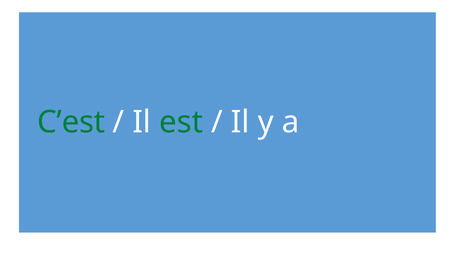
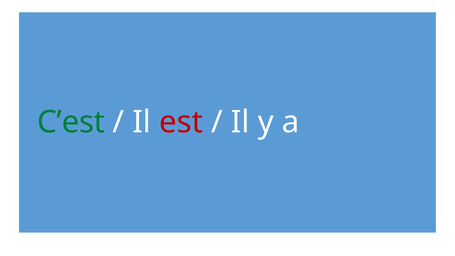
est colour: green -> red (181, 122)
